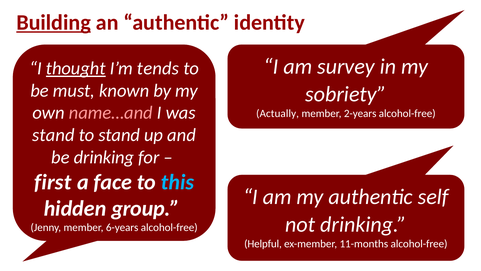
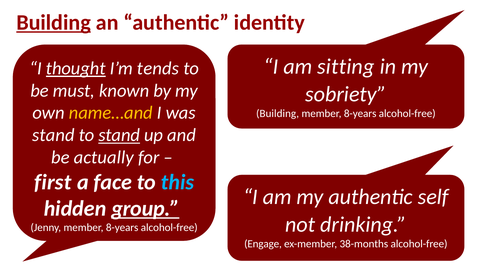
survey: survey -> sitting (346, 66)
name…and colour: pink -> yellow (111, 113)
Actually: Actually -> Building (278, 113)
2-years: 2-years -> 8-years (360, 113)
stand underline: none -> present (119, 135)
be drinking: drinking -> actually (104, 157)
group underline: none -> present (146, 208)
Jenny member 6-years: 6-years -> 8-years (122, 227)
Helpful: Helpful -> Engage (263, 243)
11-months: 11-months -> 38-months (364, 243)
